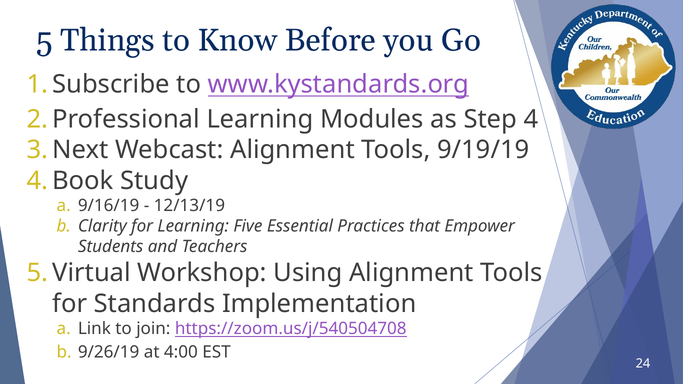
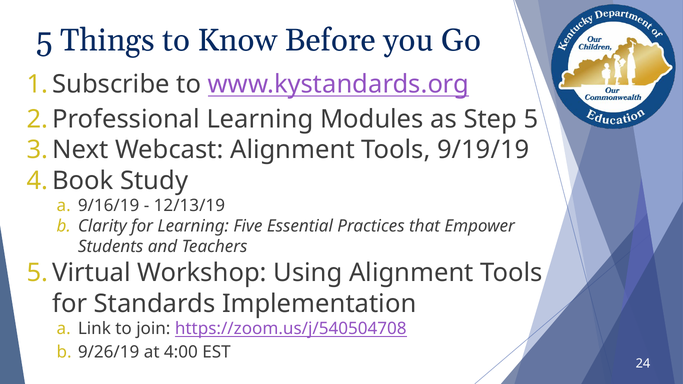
Step 4: 4 -> 5 (531, 119)
